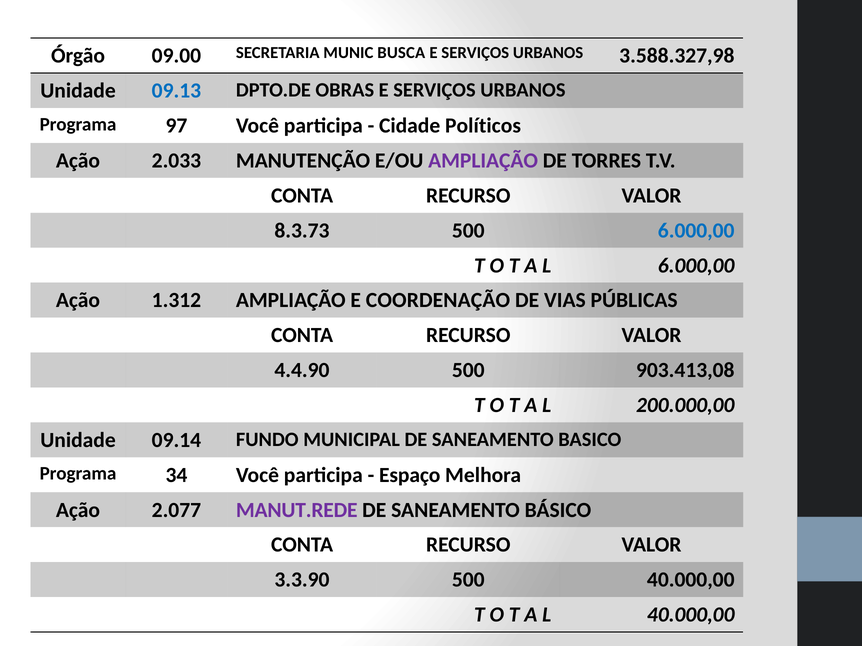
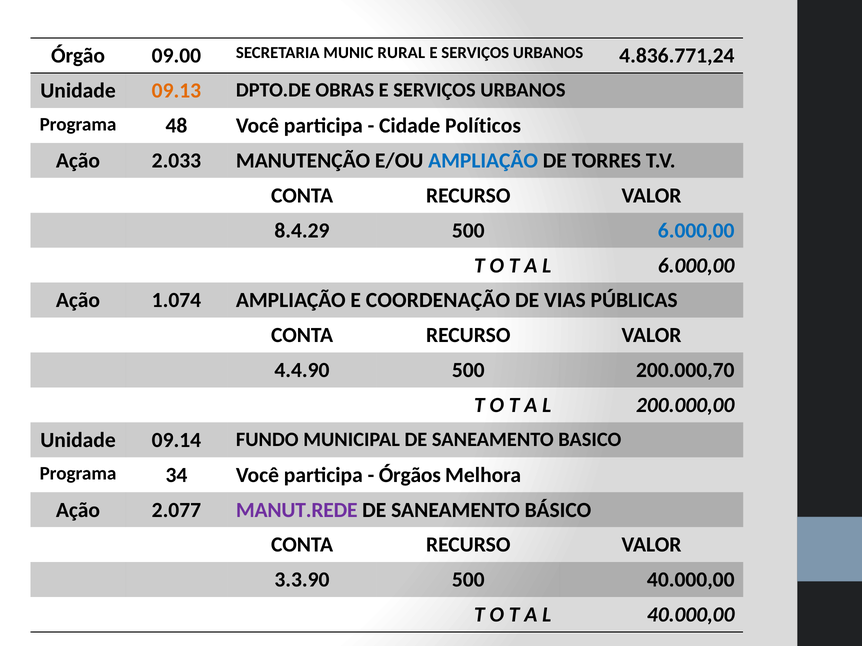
BUSCA: BUSCA -> RURAL (401, 53)
3.588.327,98: 3.588.327,98 -> 4.836.771,24 (677, 56)
09.13 colour: blue -> orange (176, 91)
97: 97 -> 48 (176, 126)
AMPLIAÇÃO colour: purple -> blue (483, 161)
8.3.73: 8.3.73 -> 8.4.29 (302, 231)
1.312: 1.312 -> 1.074 (176, 301)
903.413,08: 903.413,08 -> 200.000,70 (685, 370)
Espaço: Espaço -> Órgãos (410, 475)
